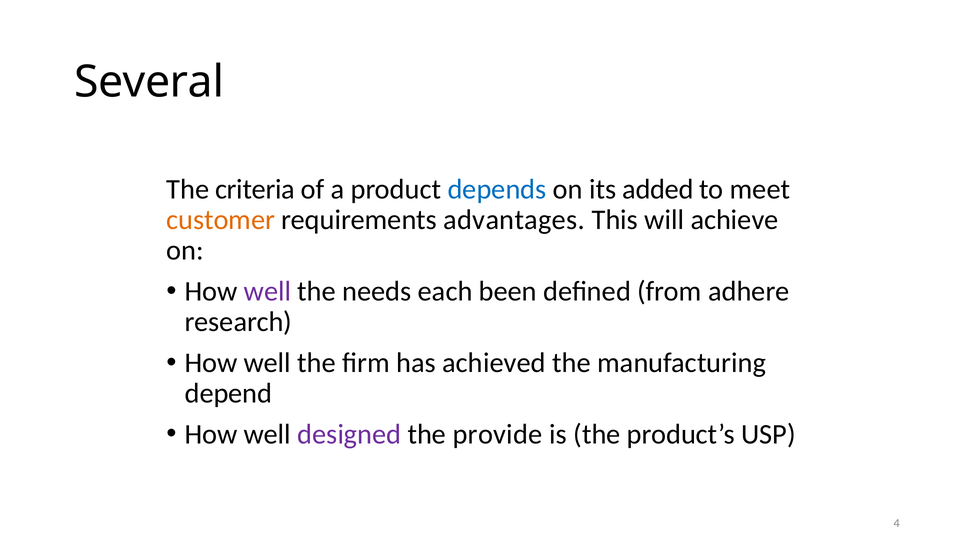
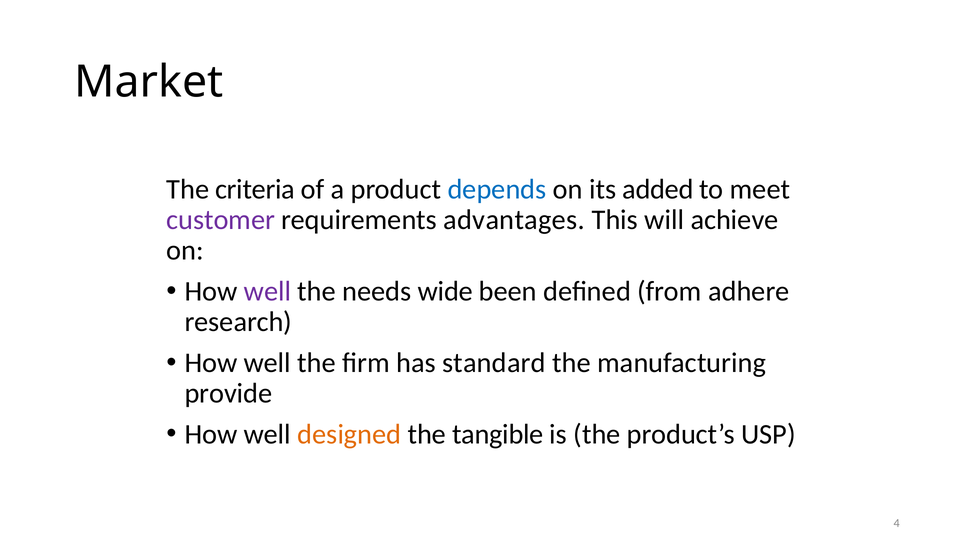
Several: Several -> Market (149, 82)
customer colour: orange -> purple (221, 220)
each: each -> wide (445, 291)
achieved: achieved -> standard (494, 363)
depend: depend -> provide (228, 393)
designed colour: purple -> orange (349, 434)
provide: provide -> tangible (498, 434)
